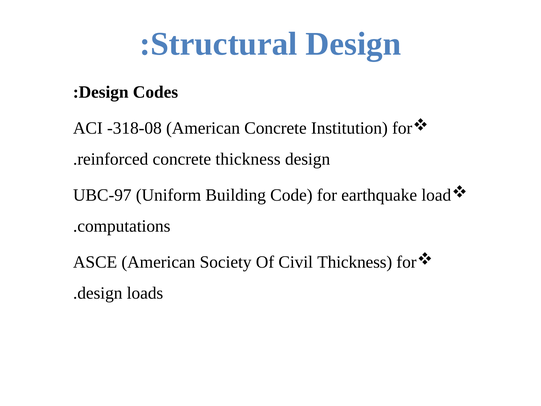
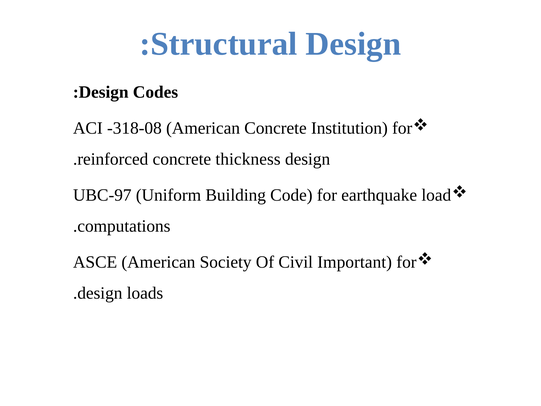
Civil Thickness: Thickness -> Important (355, 262)
